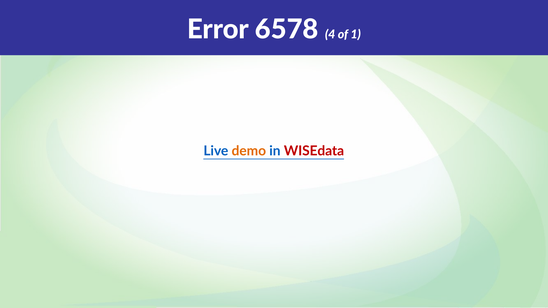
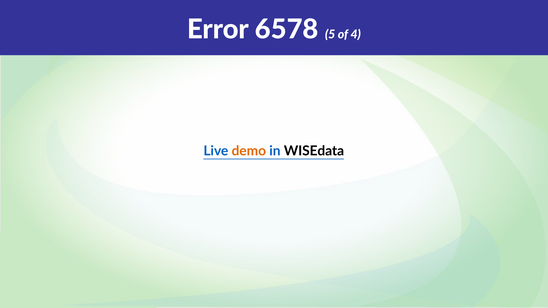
4: 4 -> 5 (330, 35)
1: 1 -> 4 (356, 35)
WISEdata colour: red -> black (314, 151)
